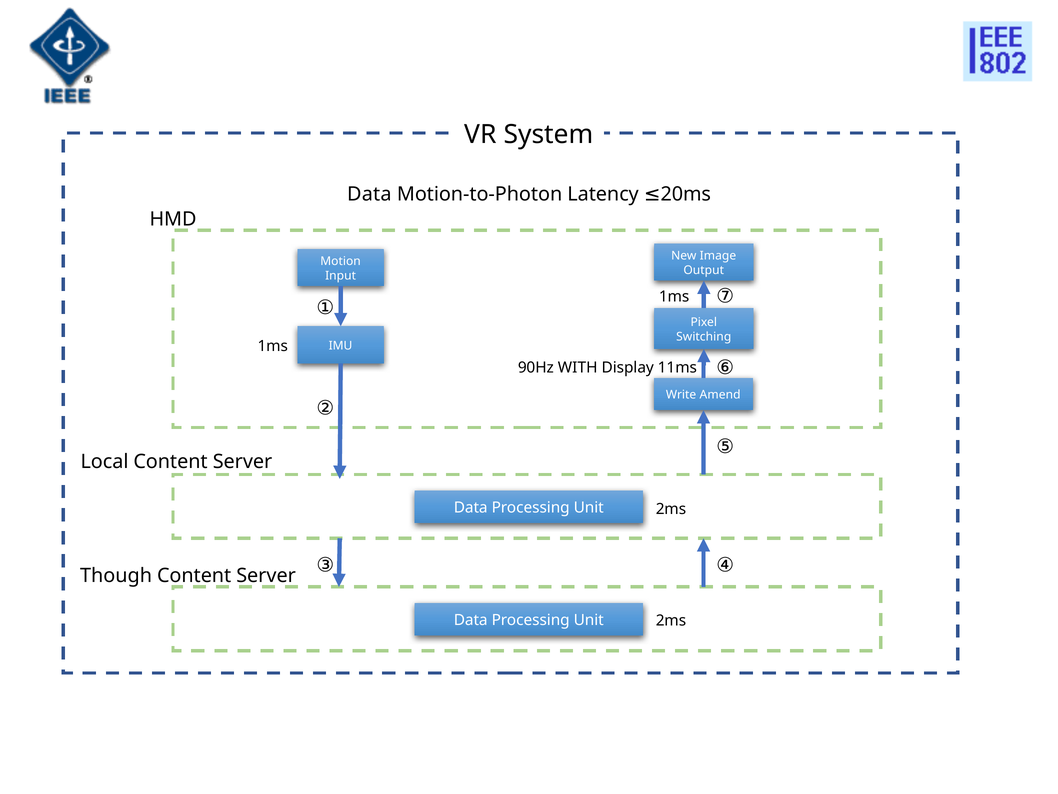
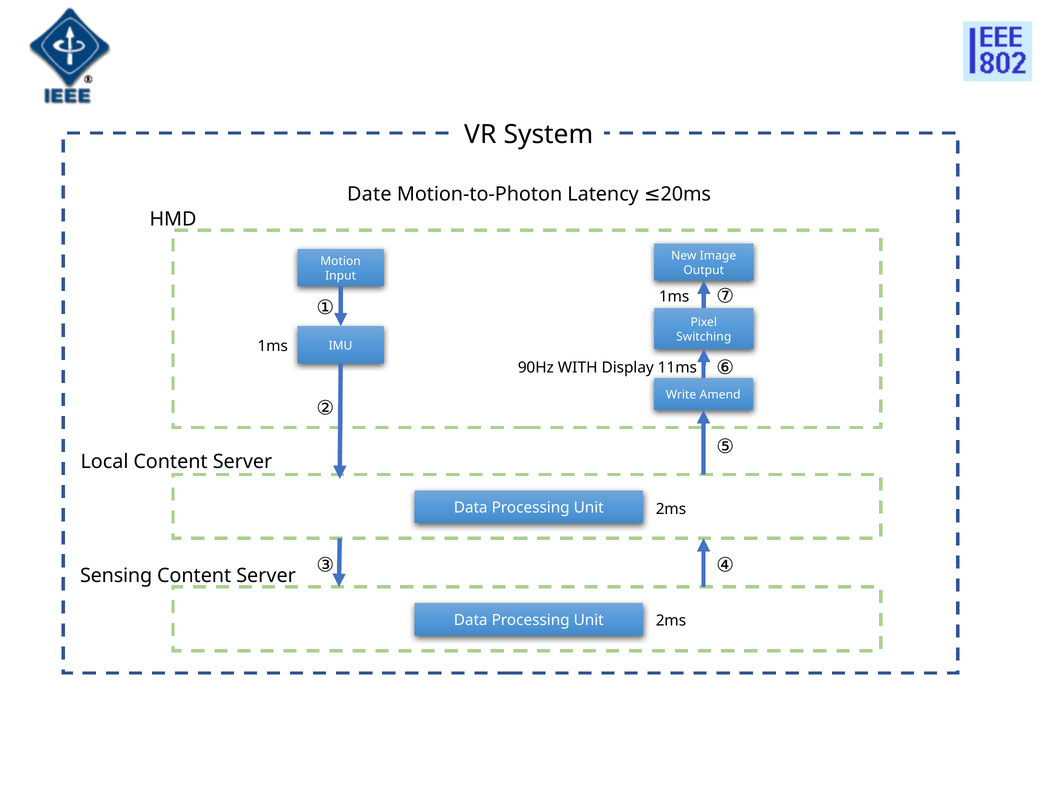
Data: Data -> Date (369, 194)
Though: Though -> Sensing (116, 575)
